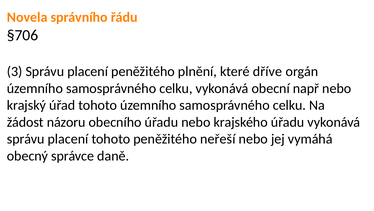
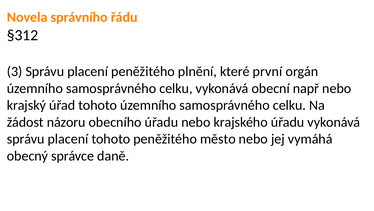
§706: §706 -> §312 (23, 35)
dříve: dříve -> první (268, 71)
neřeší: neřeší -> město (218, 139)
